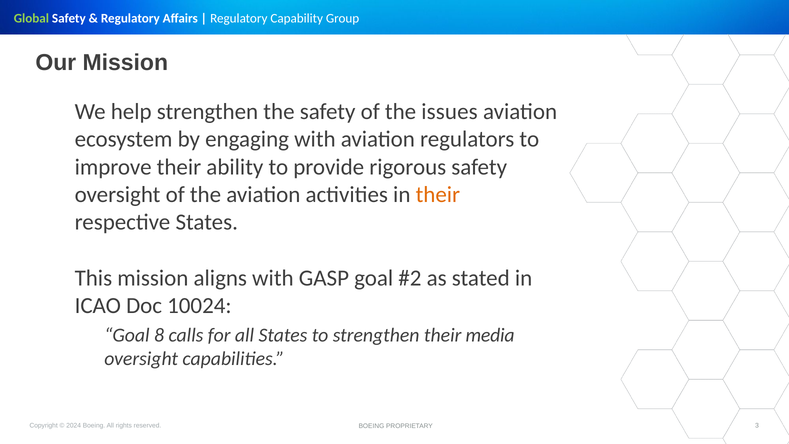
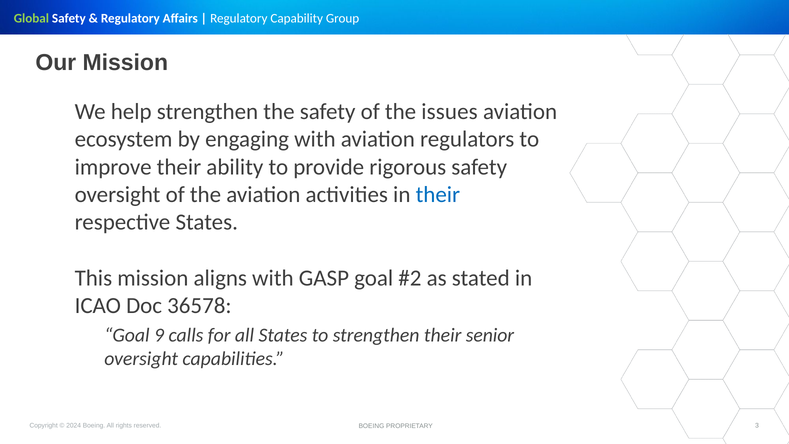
their colour: orange -> blue (438, 195)
10024: 10024 -> 36578 (199, 305)
8: 8 -> 9 (159, 335)
media: media -> senior (490, 335)
